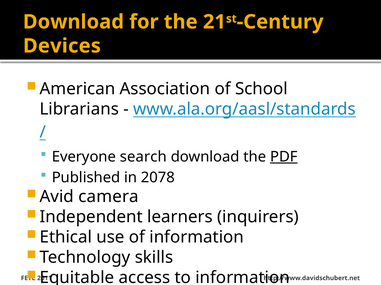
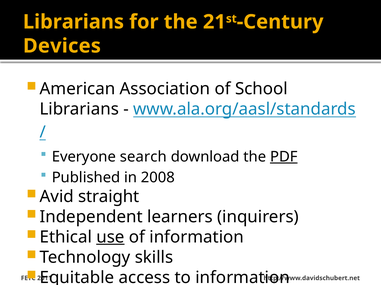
Download: Download -> Librarians (73, 22)
2078: 2078 -> 2008 (158, 178)
camera: camera -> straight (109, 197)
use underline: none -> present (110, 238)
